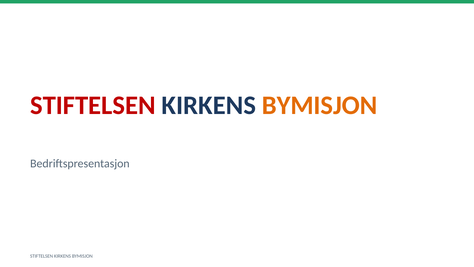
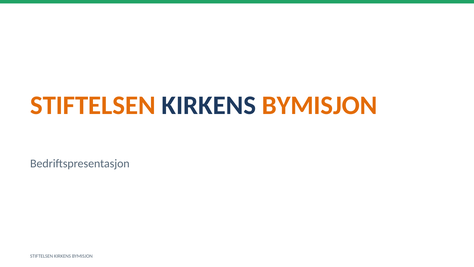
STIFTELSEN colour: red -> orange (93, 105)
